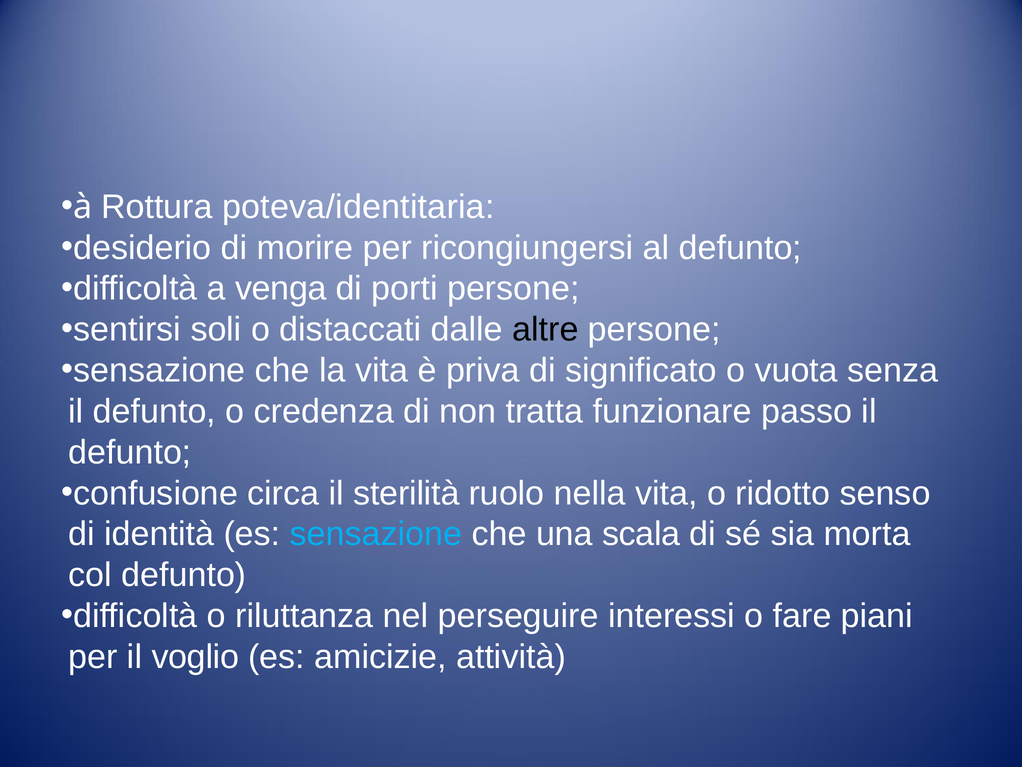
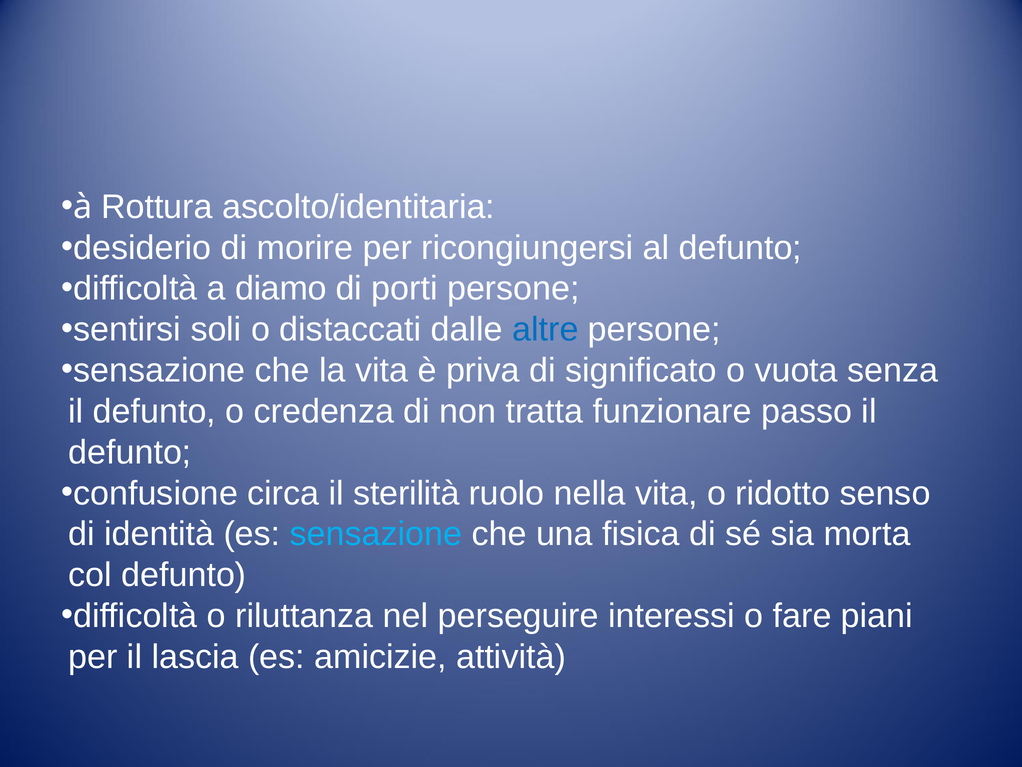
poteva/identitaria: poteva/identitaria -> ascolto/identitaria (358, 207)
venga: venga -> diamo (281, 289)
altre colour: black -> blue (545, 329)
scala: scala -> fisica (641, 534)
voglio: voglio -> lascia (195, 656)
